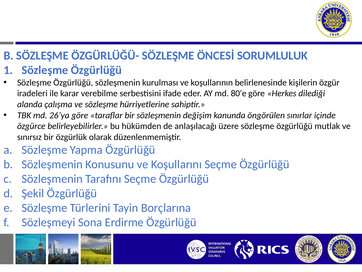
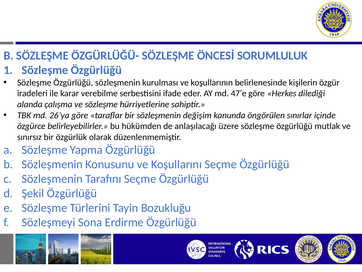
80’e: 80’e -> 47’e (239, 93)
Borçlarına: Borçlarına -> Bozukluğu (166, 208)
